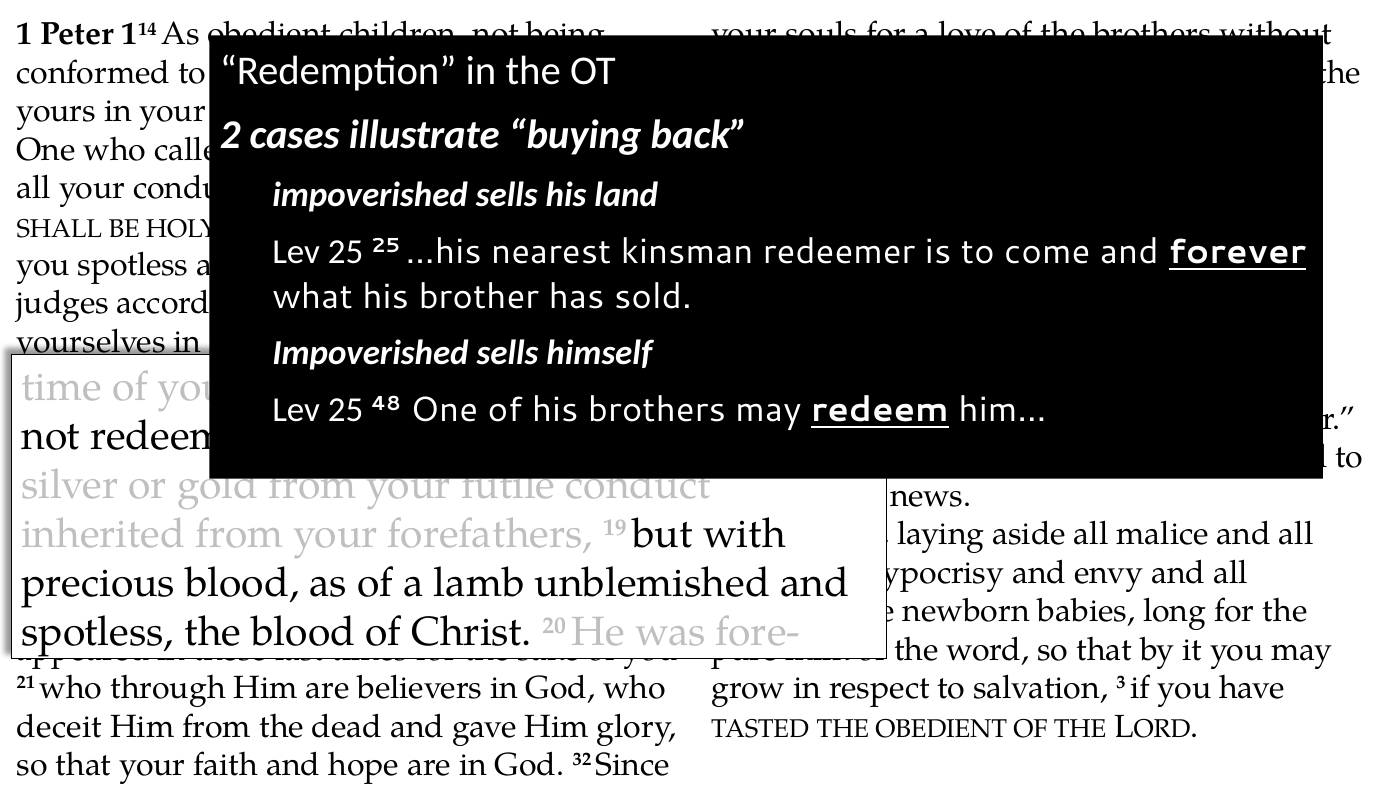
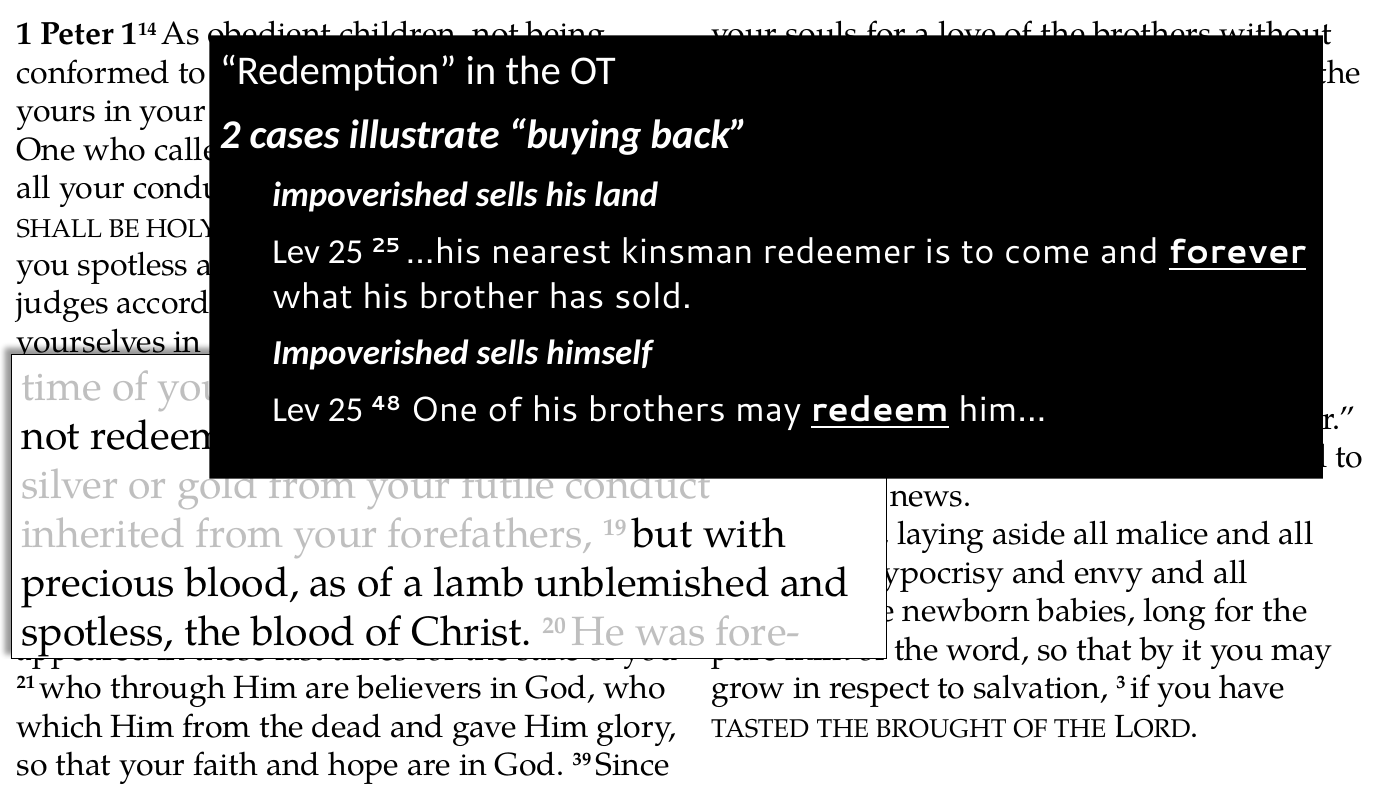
deceit: deceit -> which (60, 726)
THE OBEDIENT: OBEDIENT -> BROUGHT (941, 729)
32: 32 -> 39 (582, 760)
